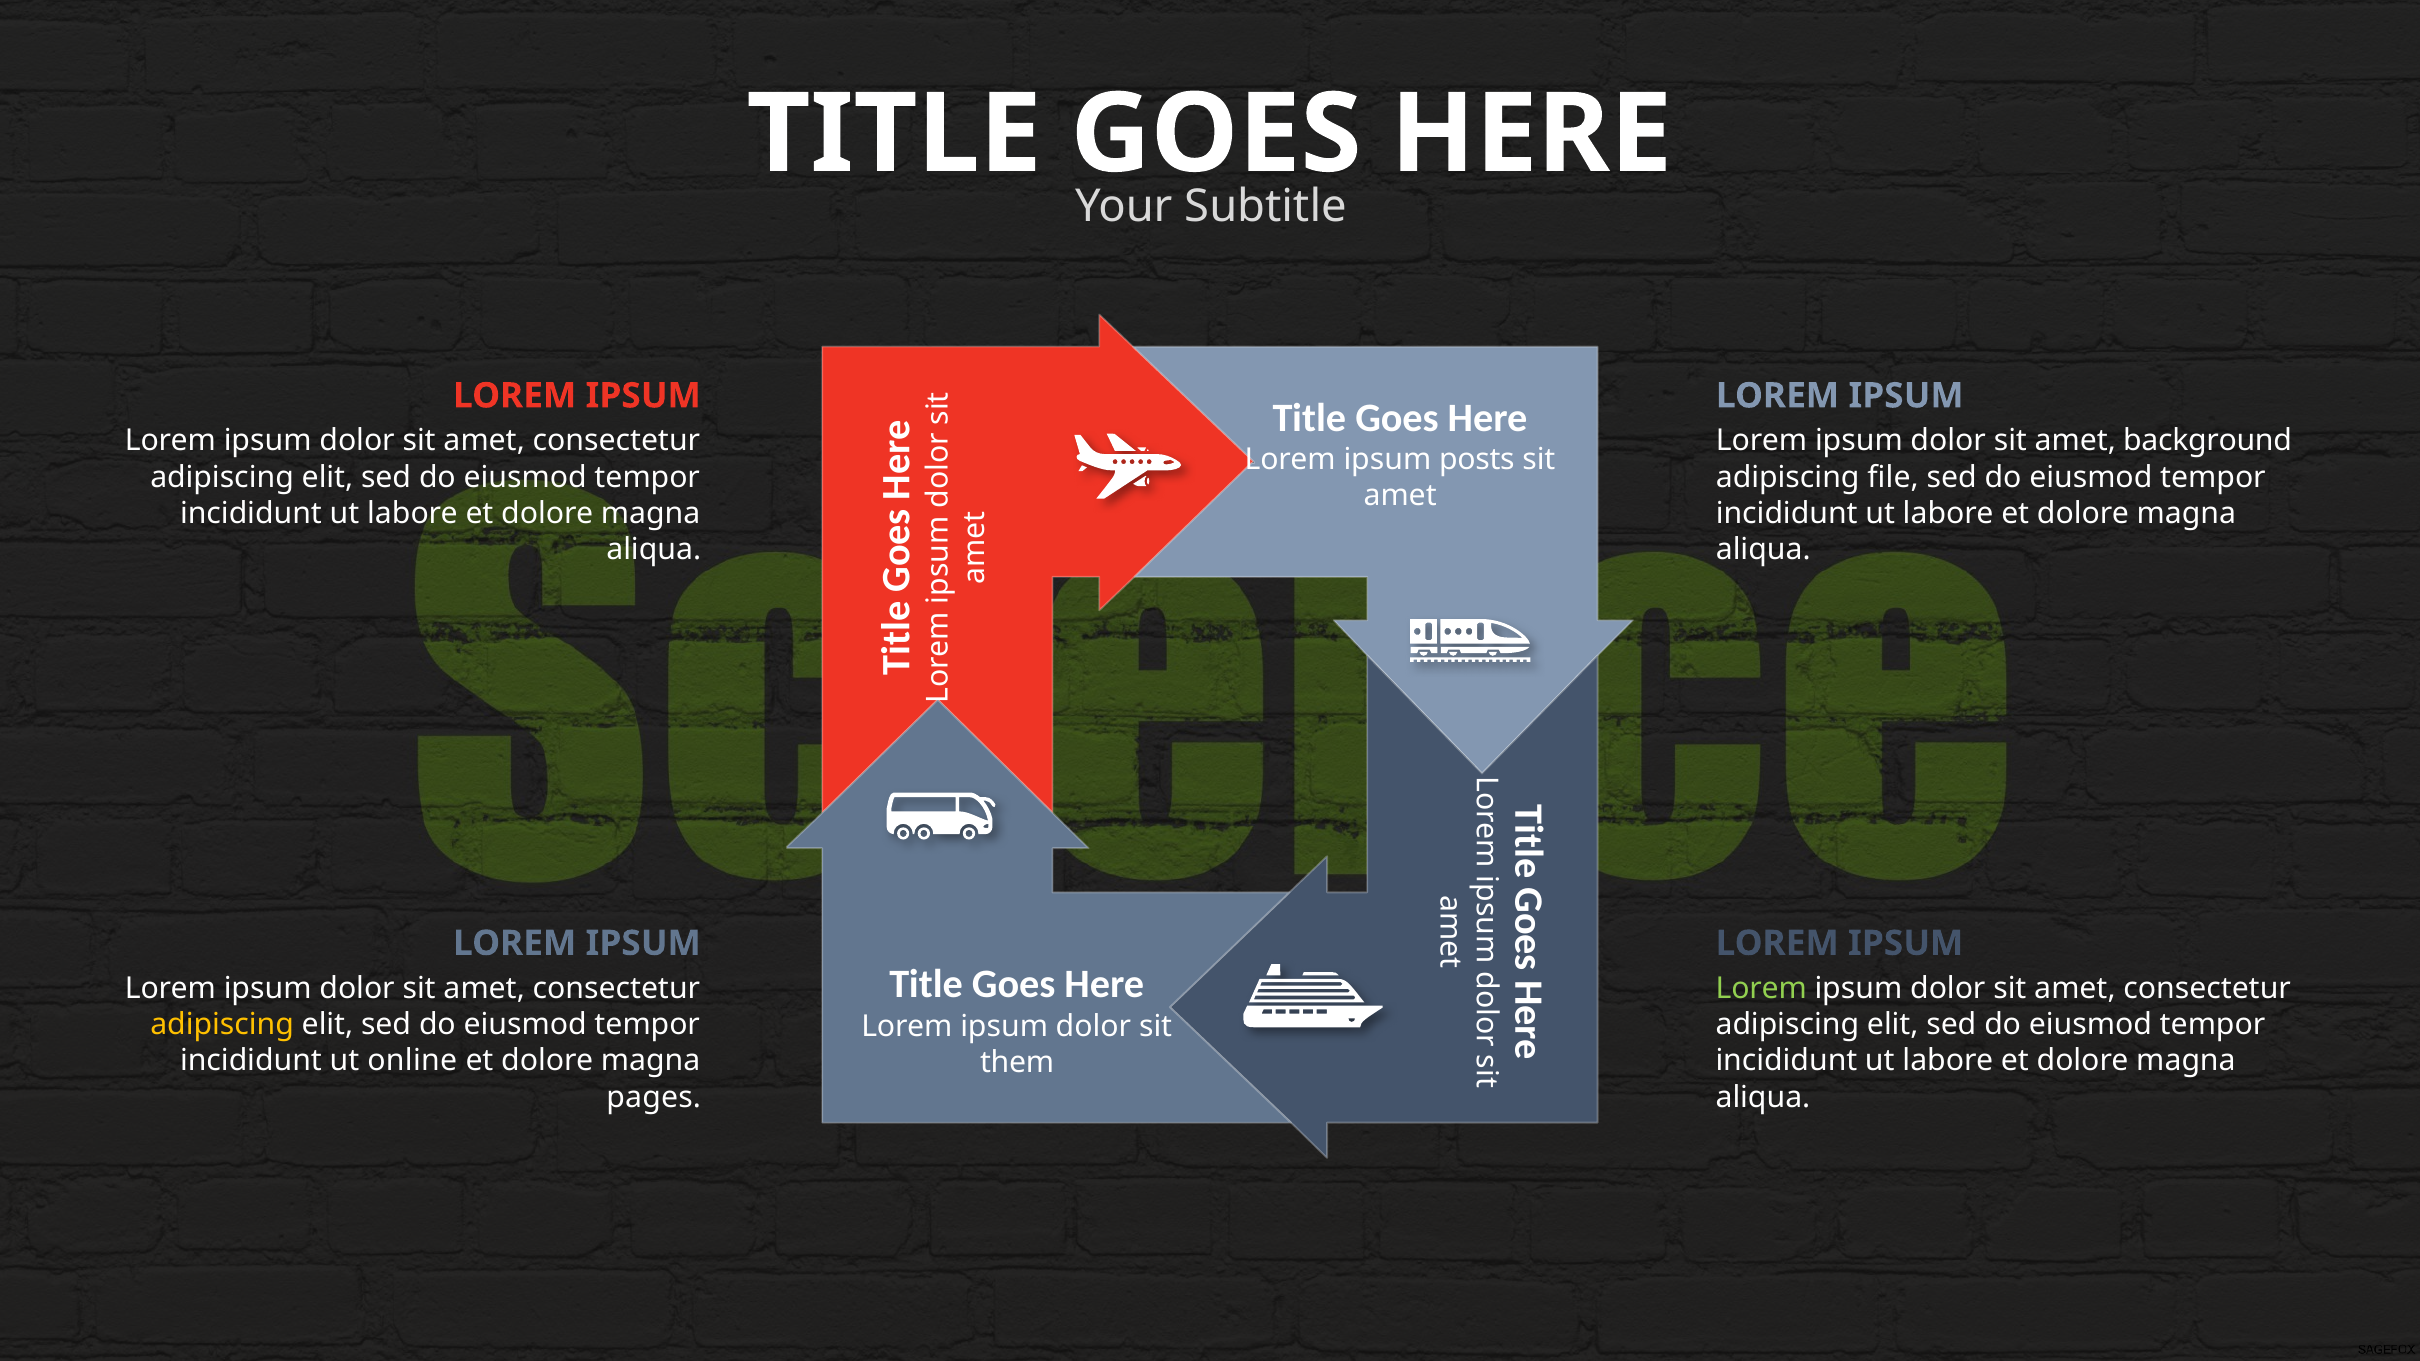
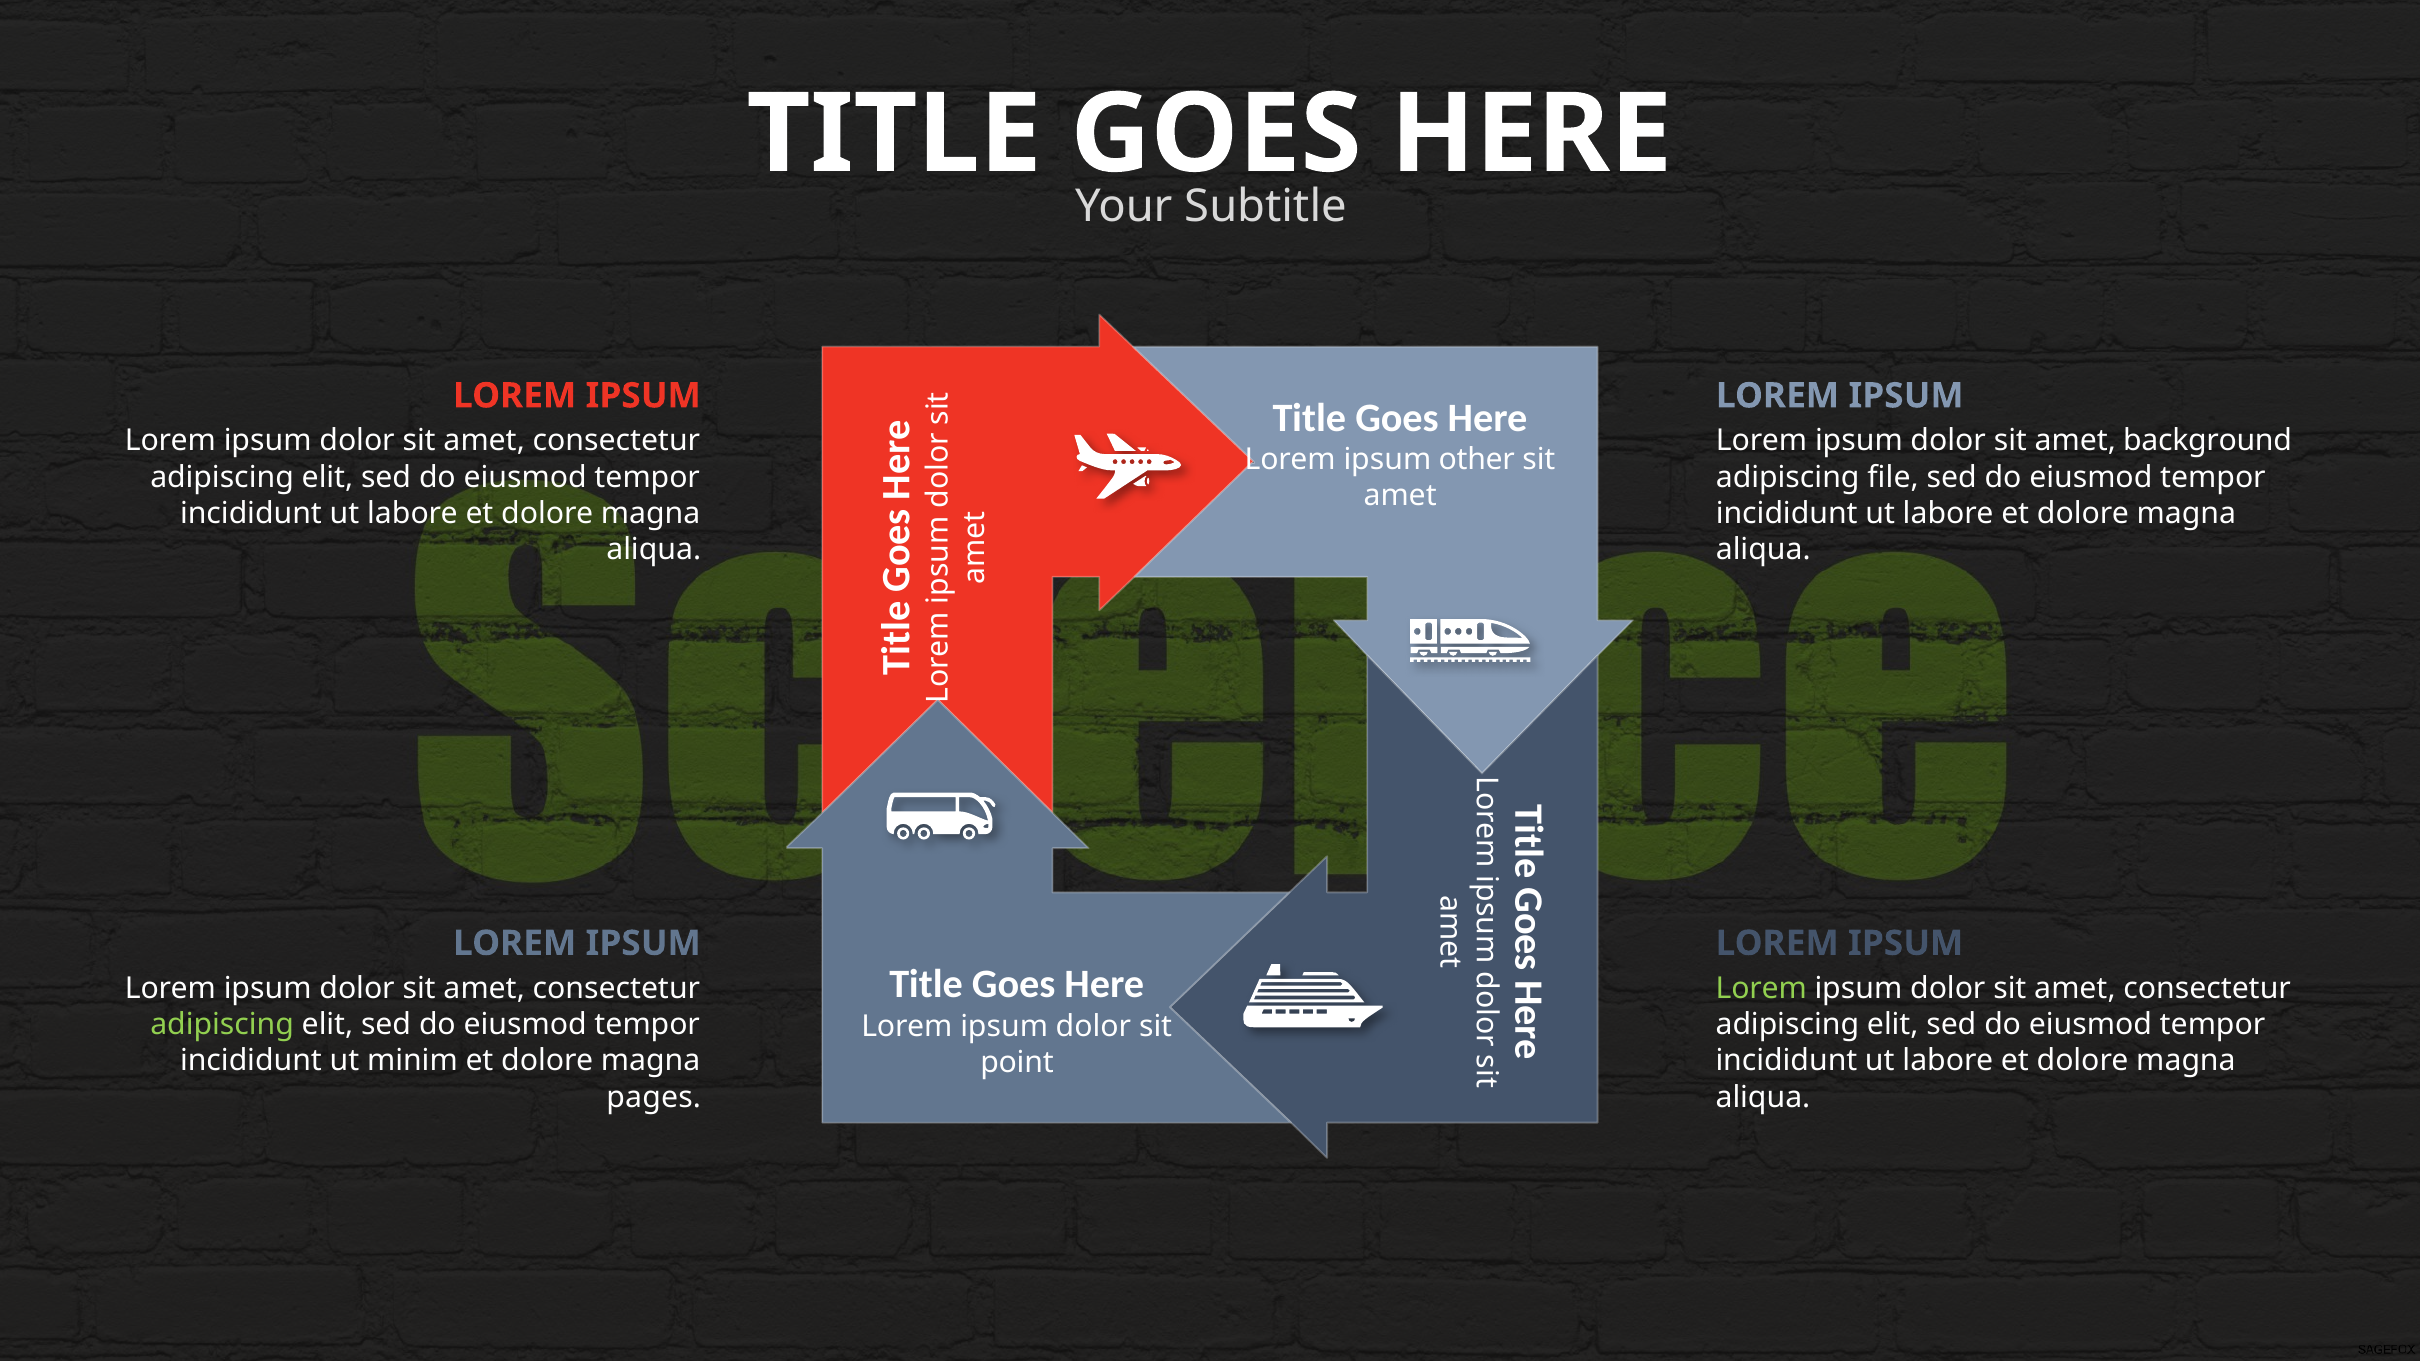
posts: posts -> other (1477, 460)
adipiscing colour: yellow -> light green (222, 1025)
online: online -> minim (412, 1061)
them: them -> point (1017, 1063)
